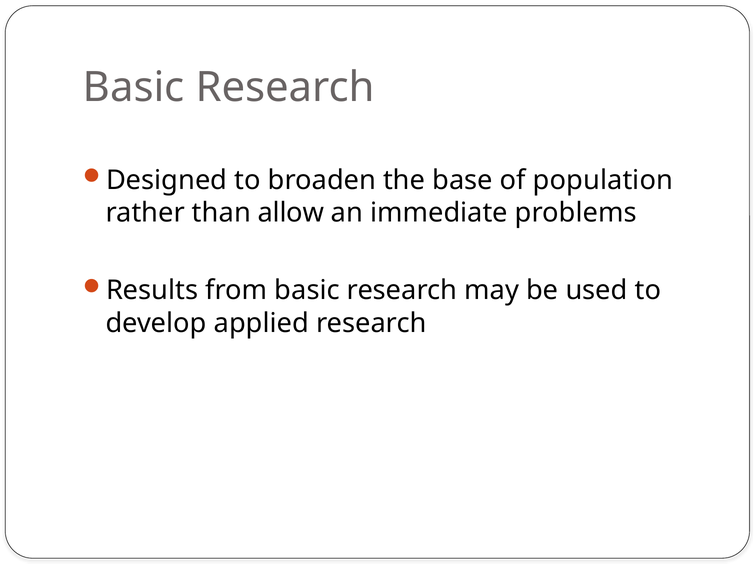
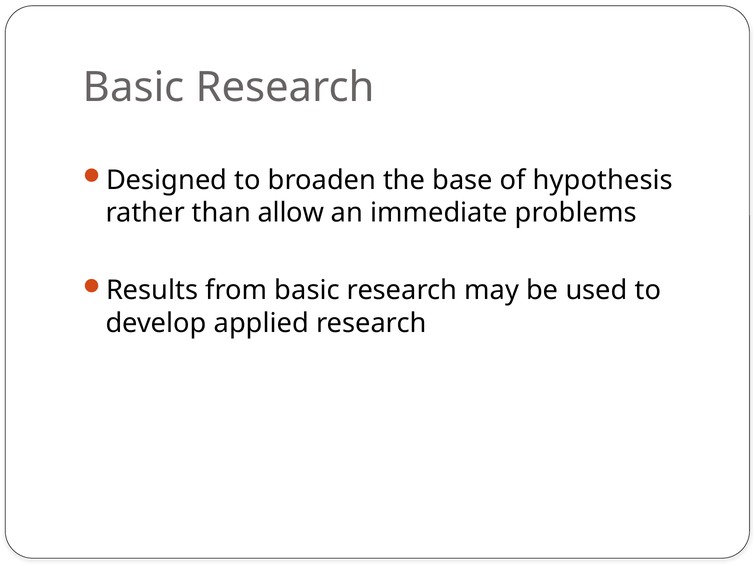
population: population -> hypothesis (603, 180)
